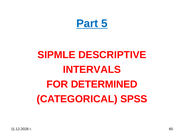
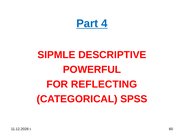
5: 5 -> 4 (104, 23)
INTERVALS: INTERVALS -> POWERFUL (92, 70)
DETERMINED: DETERMINED -> REFLECTING (104, 84)
